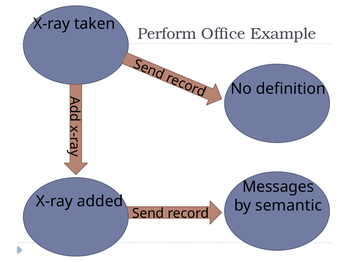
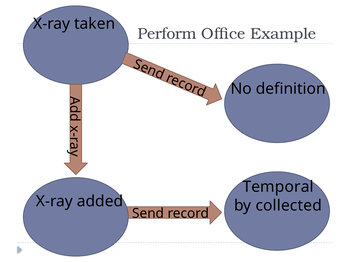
Messages: Messages -> Temporal (278, 187)
semantic: semantic -> collected (289, 206)
